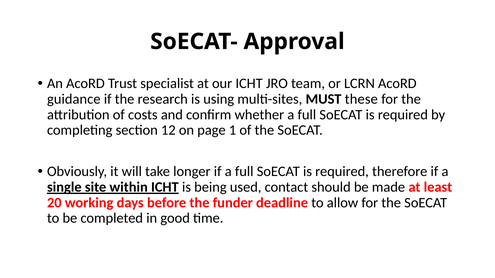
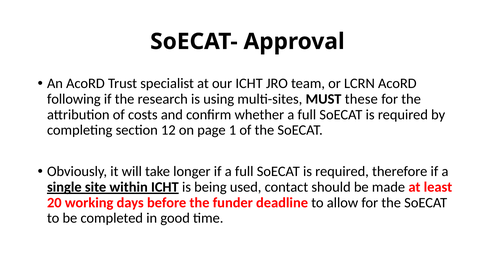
guidance: guidance -> following (74, 99)
